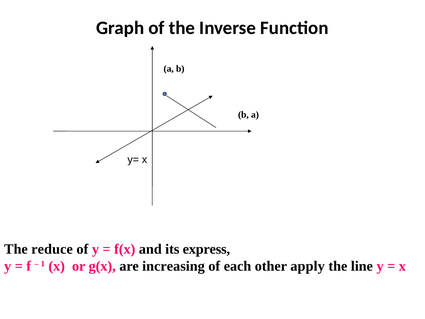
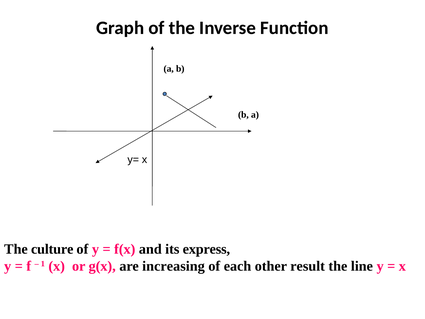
reduce: reduce -> culture (52, 249)
apply: apply -> result (308, 266)
